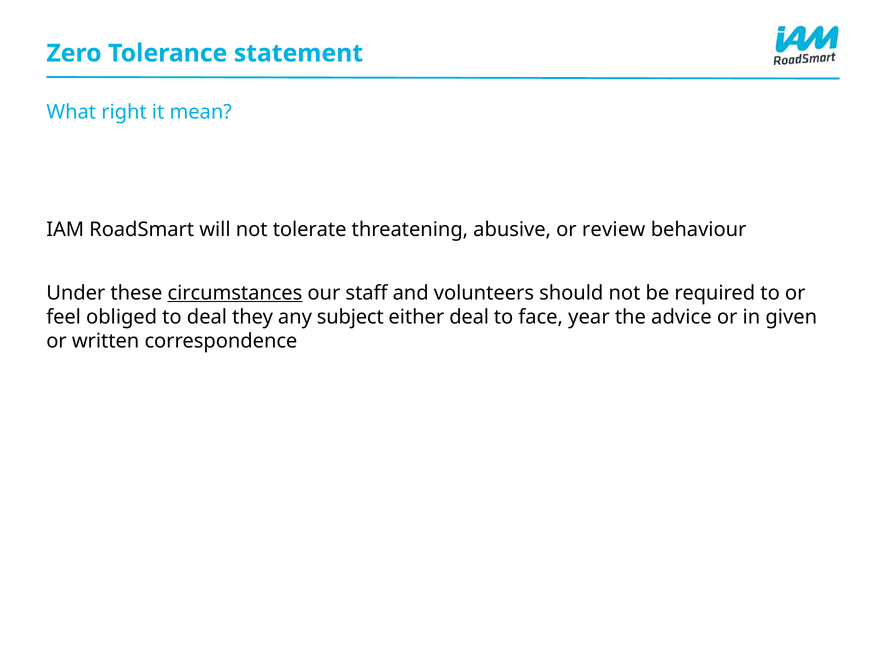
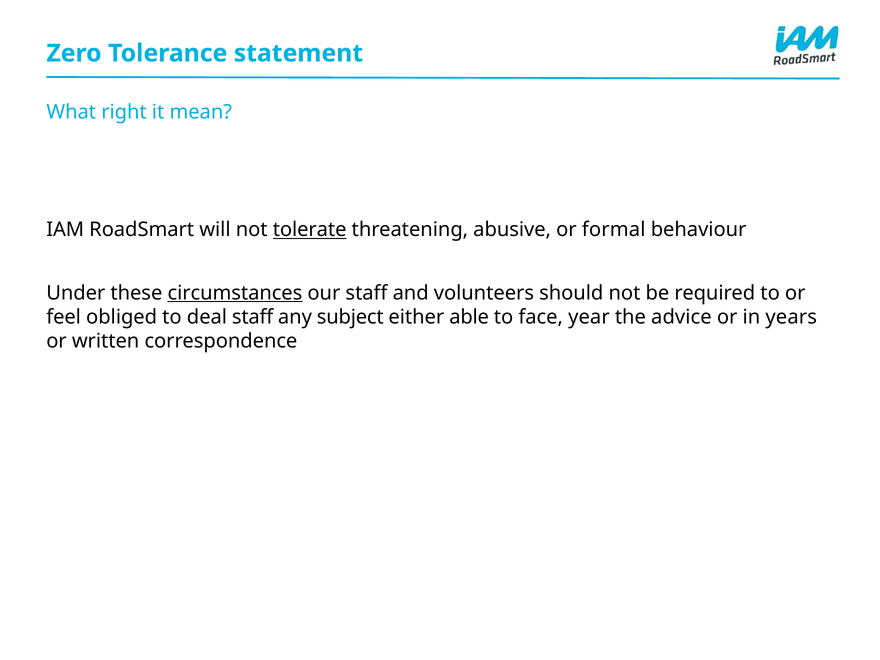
tolerate underline: none -> present (310, 230)
review: review -> formal (614, 230)
deal they: they -> staff (253, 317)
either deal: deal -> able (469, 317)
given: given -> years (791, 317)
